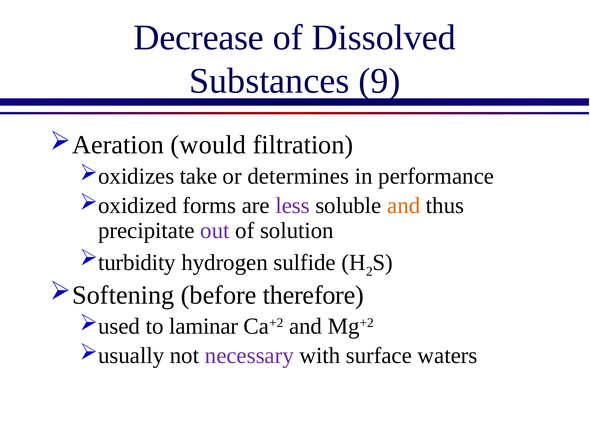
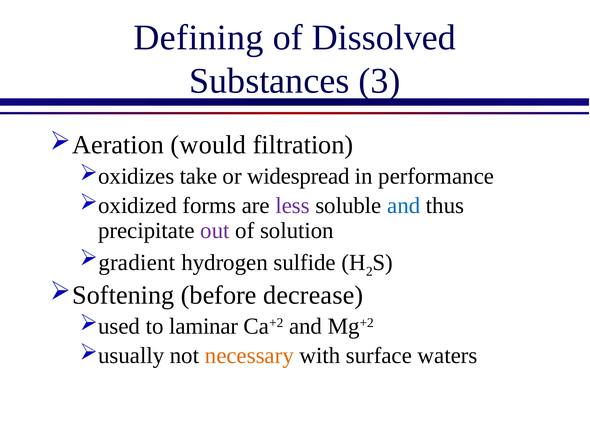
Decrease: Decrease -> Defining (199, 37)
9: 9 -> 3 (379, 81)
determines: determines -> widespread (298, 176)
and colour: orange -> blue (404, 205)
turbidity: turbidity -> gradient (137, 262)
therefore: therefore -> decrease (313, 295)
necessary colour: purple -> orange (249, 355)
